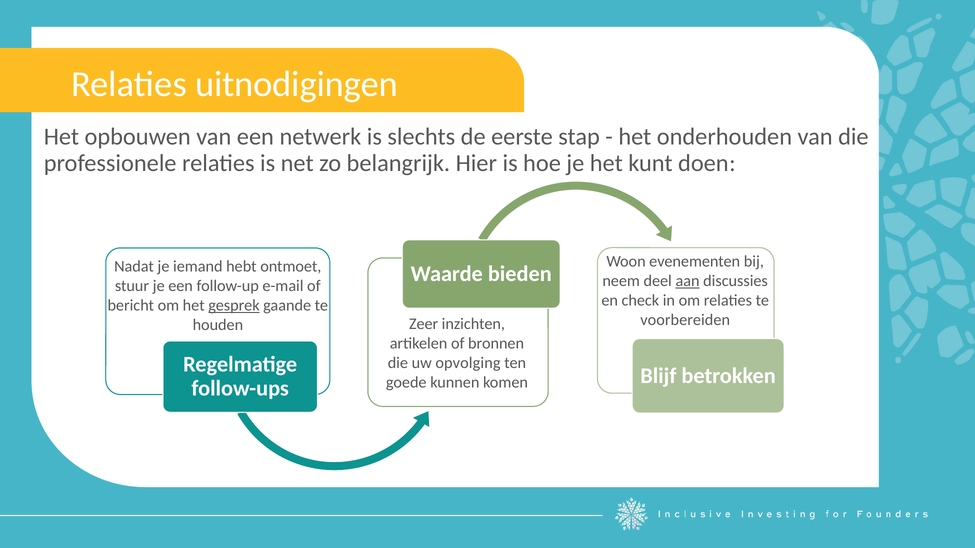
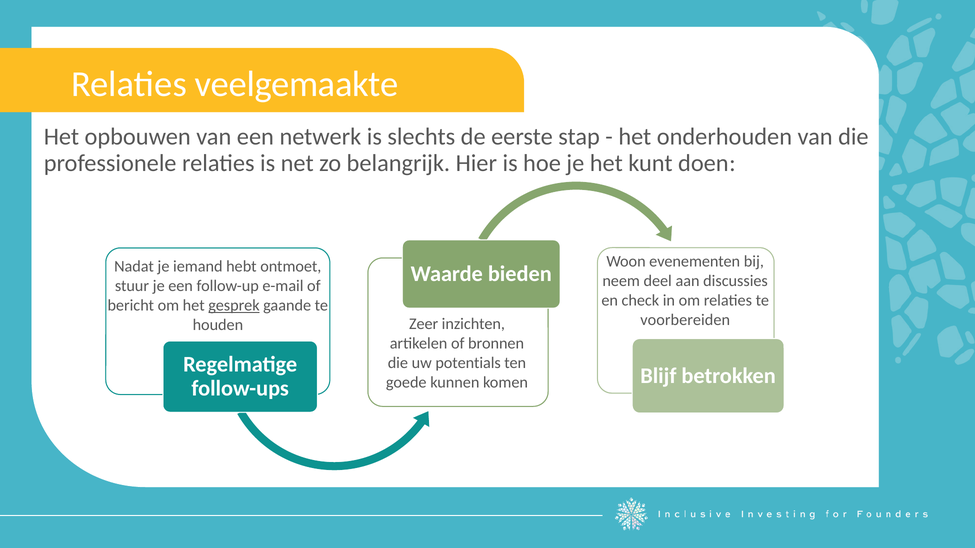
uitnodigingen: uitnodigingen -> veelgemaakte (297, 84)
aan underline: present -> none (688, 281)
opvolging: opvolging -> potentials (468, 363)
